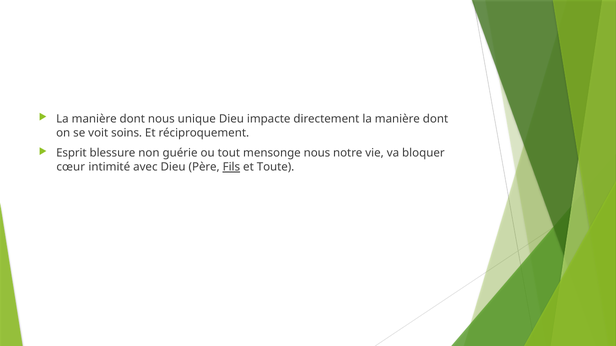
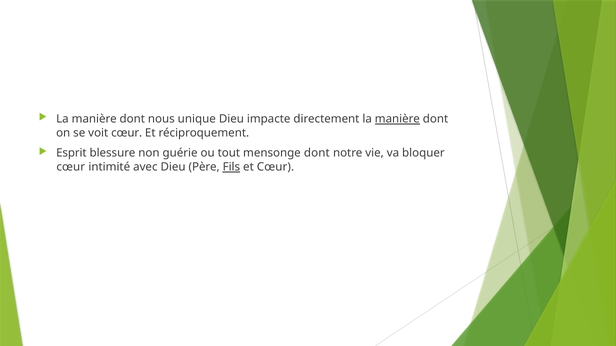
manière underline: none -> present (397, 119)
voit soins: soins -> cœur (127, 133)
mensonge nous: nous -> dont (317, 153)
et Toute: Toute -> Cœur (275, 167)
